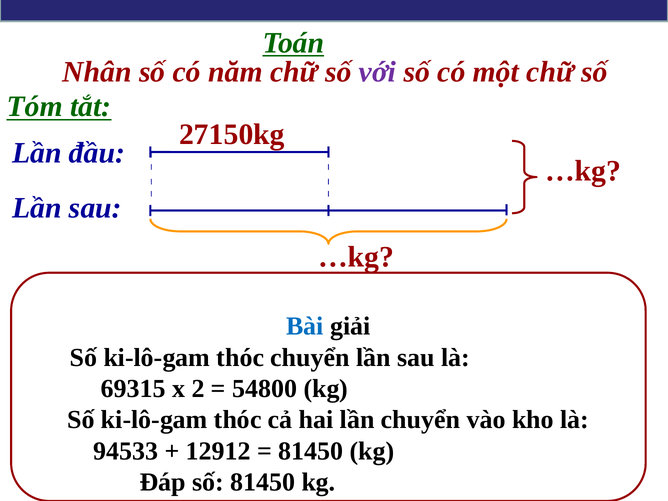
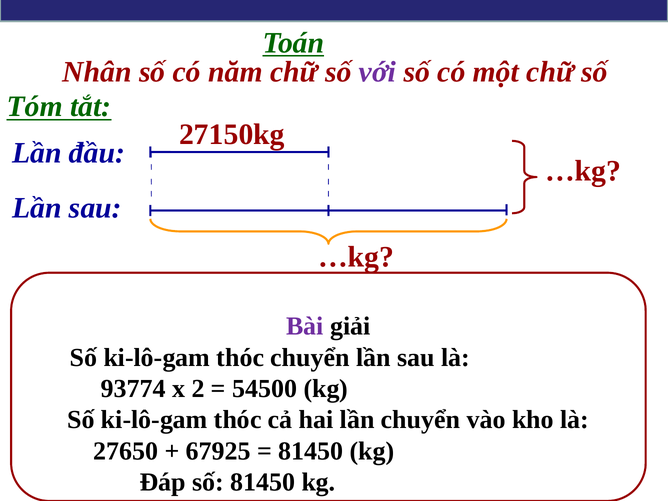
Bài colour: blue -> purple (305, 326)
69315: 69315 -> 93774 (133, 389)
54800: 54800 -> 54500 (265, 389)
94533: 94533 -> 27650 (126, 451)
12912: 12912 -> 67925 (218, 451)
